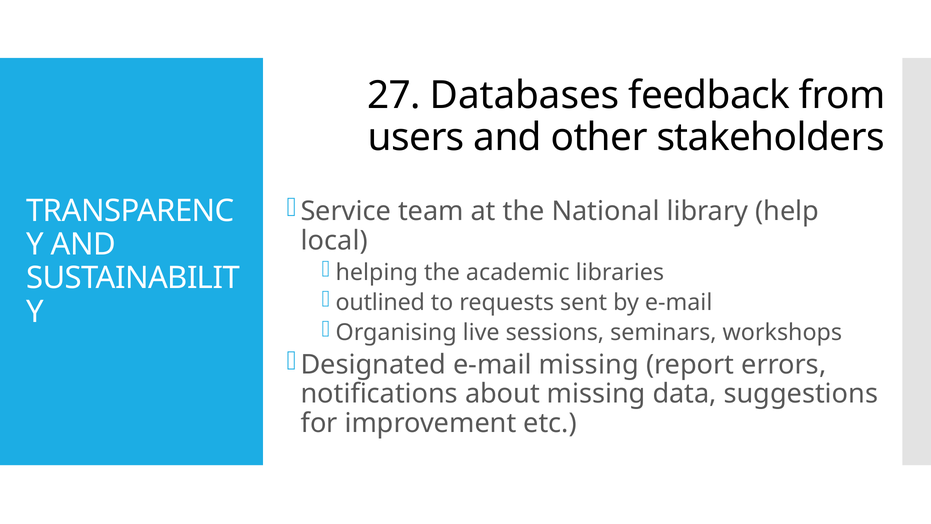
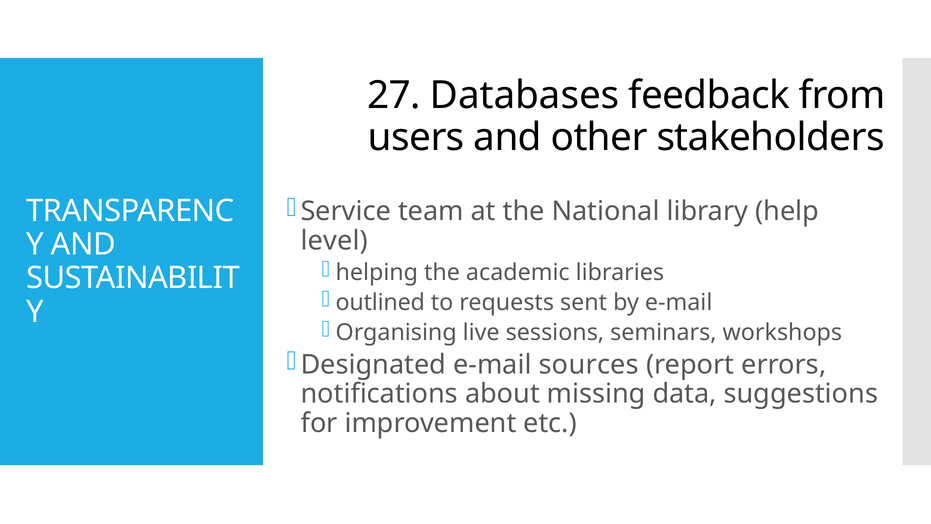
local: local -> level (334, 240)
e-mail missing: missing -> sources (589, 364)
